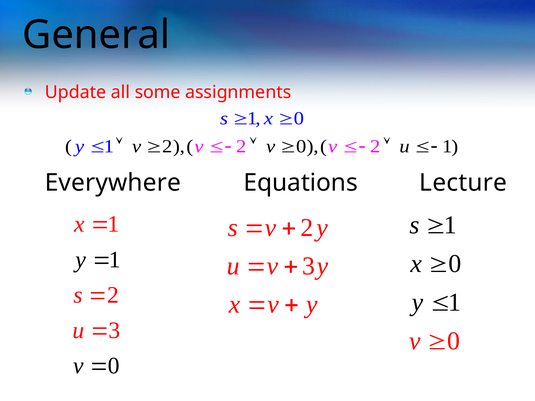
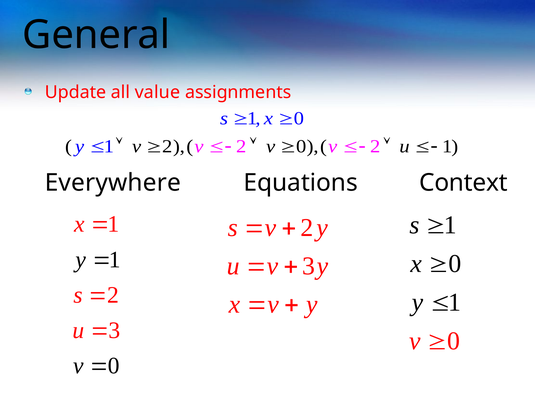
some: some -> value (157, 92)
Lecture: Lecture -> Context (463, 183)
